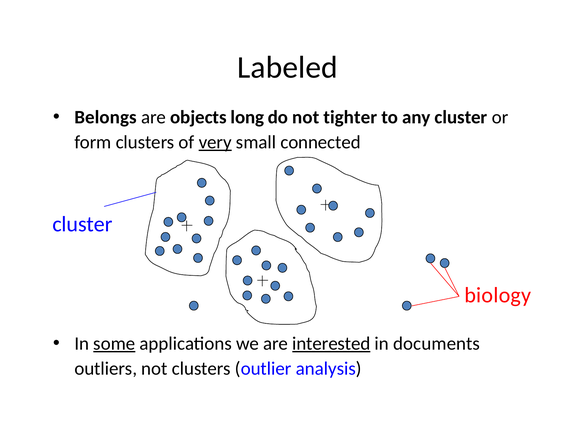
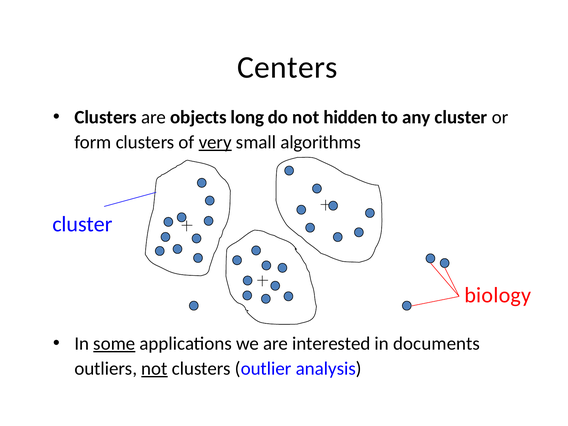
Labeled: Labeled -> Centers (287, 68)
Belongs: Belongs -> Clusters (106, 117)
tighter: tighter -> hidden (350, 117)
connected: connected -> algorithms (321, 142)
interested underline: present -> none (331, 343)
not underline: none -> present (154, 368)
